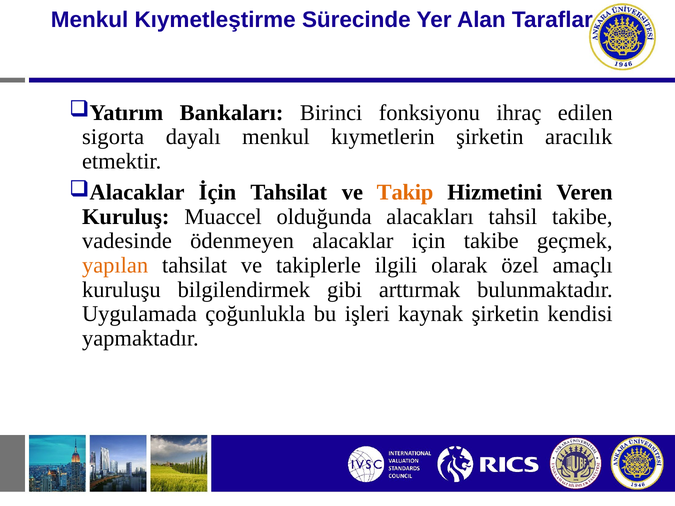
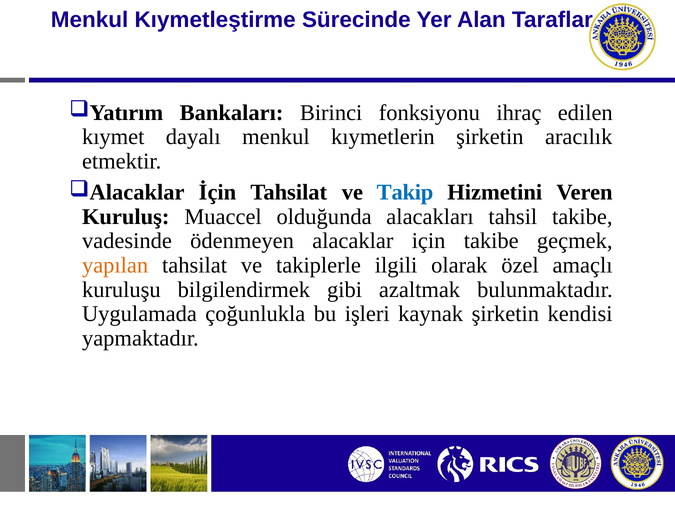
sigorta: sigorta -> kıymet (113, 137)
Takip colour: orange -> blue (405, 193)
arttırmak: arttırmak -> azaltmak (420, 290)
